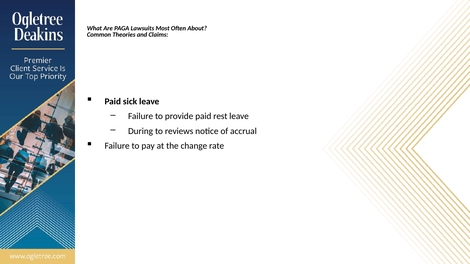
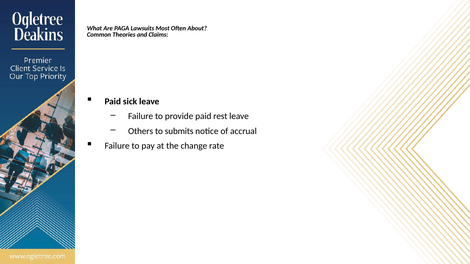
During: During -> Others (141, 131)
reviews: reviews -> submits (179, 131)
